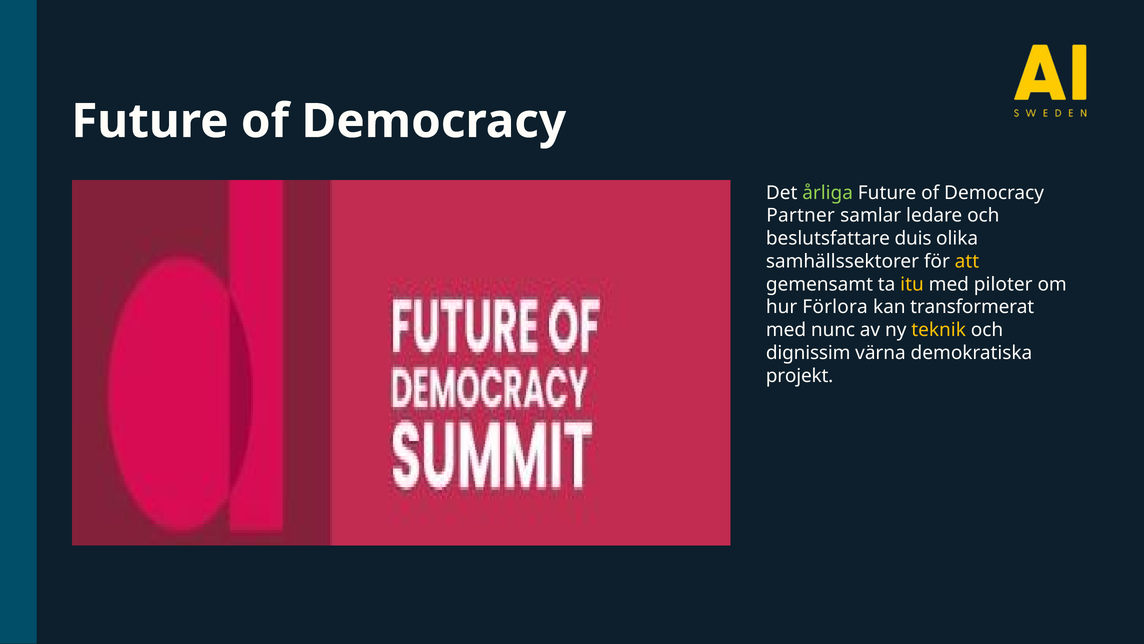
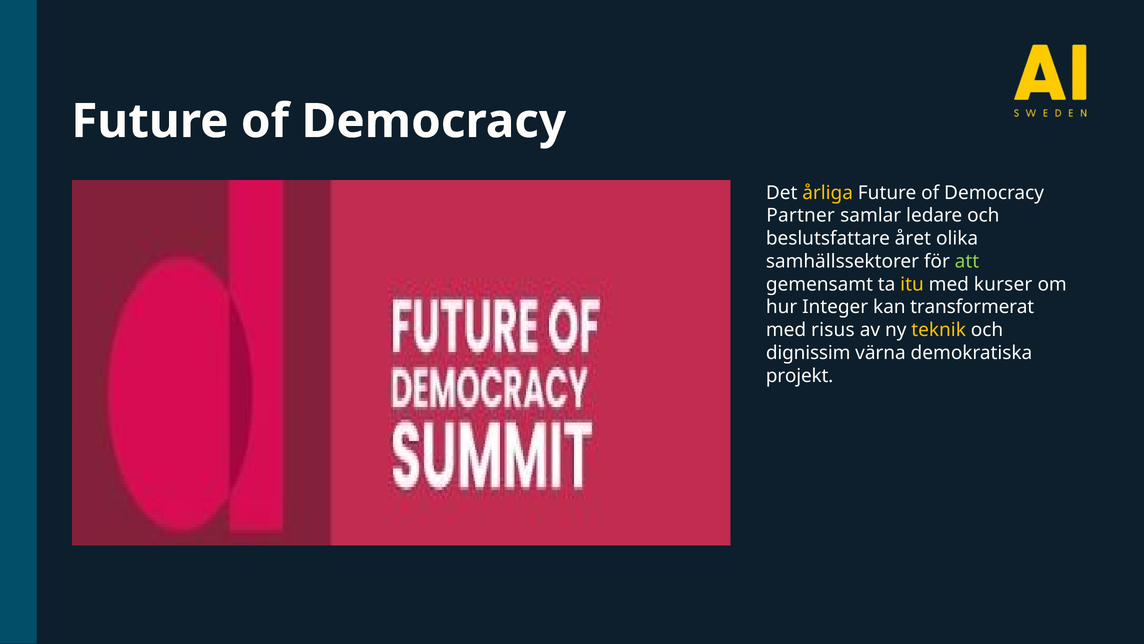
årliga colour: light green -> yellow (828, 193)
duis: duis -> året (913, 238)
att colour: yellow -> light green (967, 261)
piloter: piloter -> kurser (1003, 284)
Förlora: Förlora -> Integer (835, 307)
nunc: nunc -> risus (833, 330)
